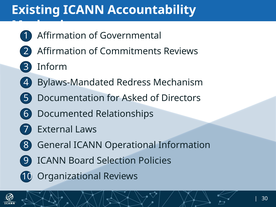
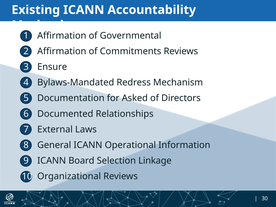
Inform: Inform -> Ensure (52, 67)
Policies: Policies -> Linkage (155, 161)
